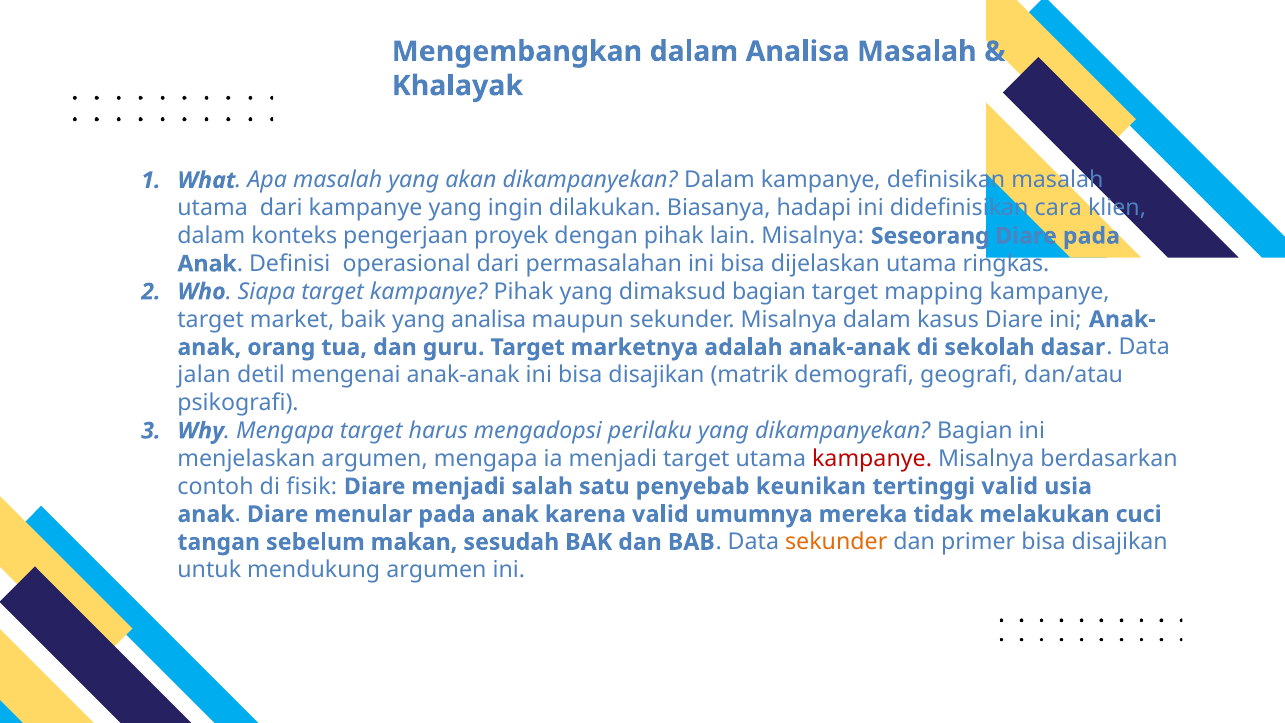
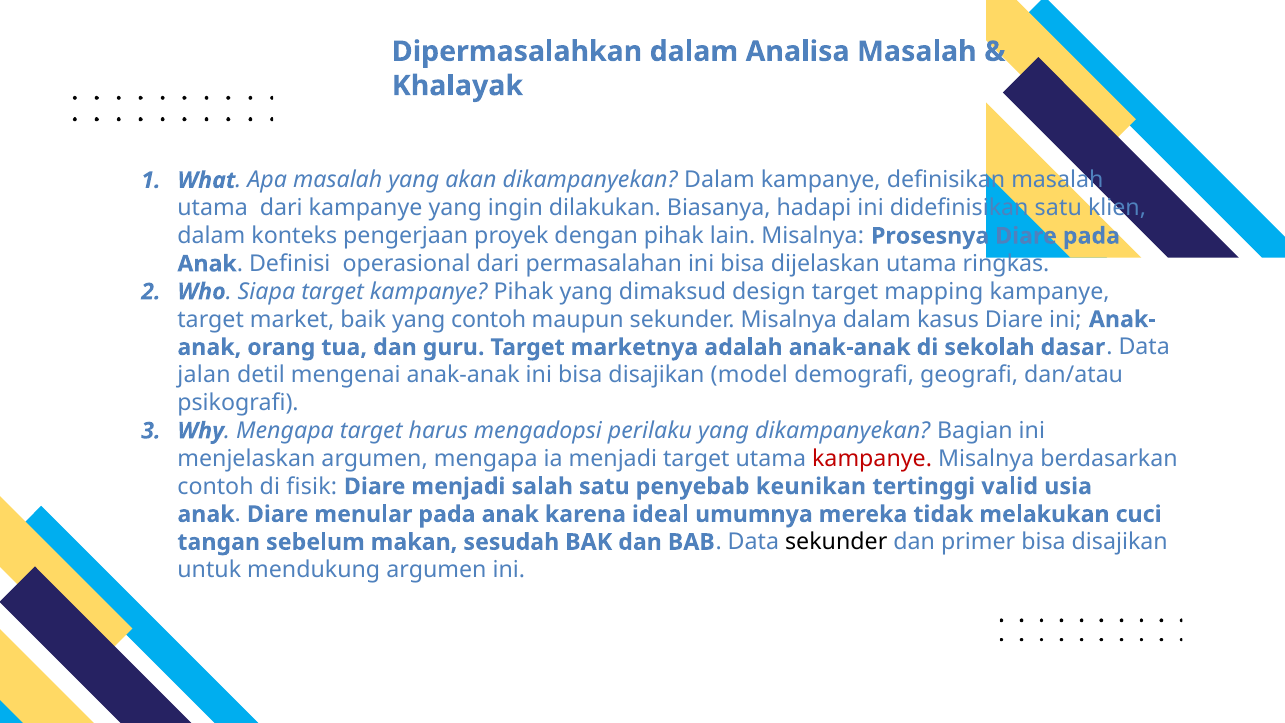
Mengembangkan: Mengembangkan -> Dipermasalahkan (517, 52)
didefinisikan cara: cara -> satu (1058, 208)
Seseorang: Seseorang -> Prosesnya (930, 236)
dimaksud bagian: bagian -> design (769, 292)
yang analisa: analisa -> contoh (489, 319)
matrik: matrik -> model (749, 375)
karena valid: valid -> ideal (660, 514)
sekunder colour: orange -> black (836, 542)
